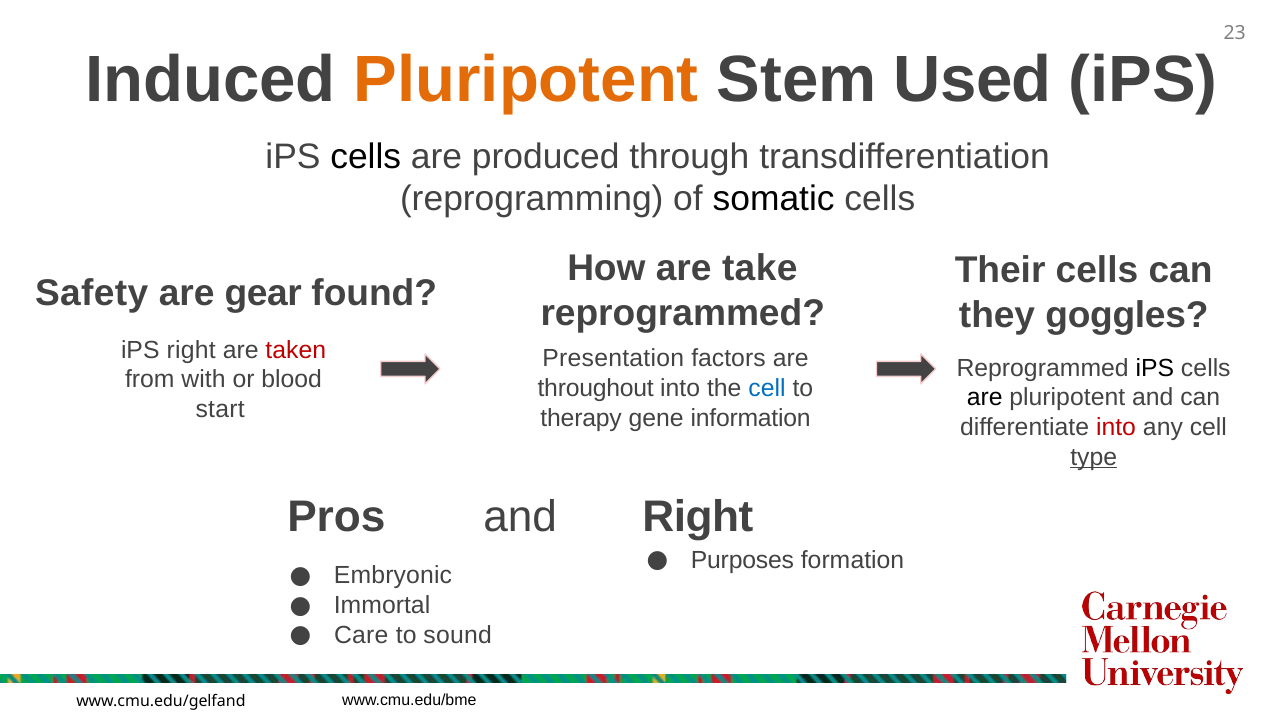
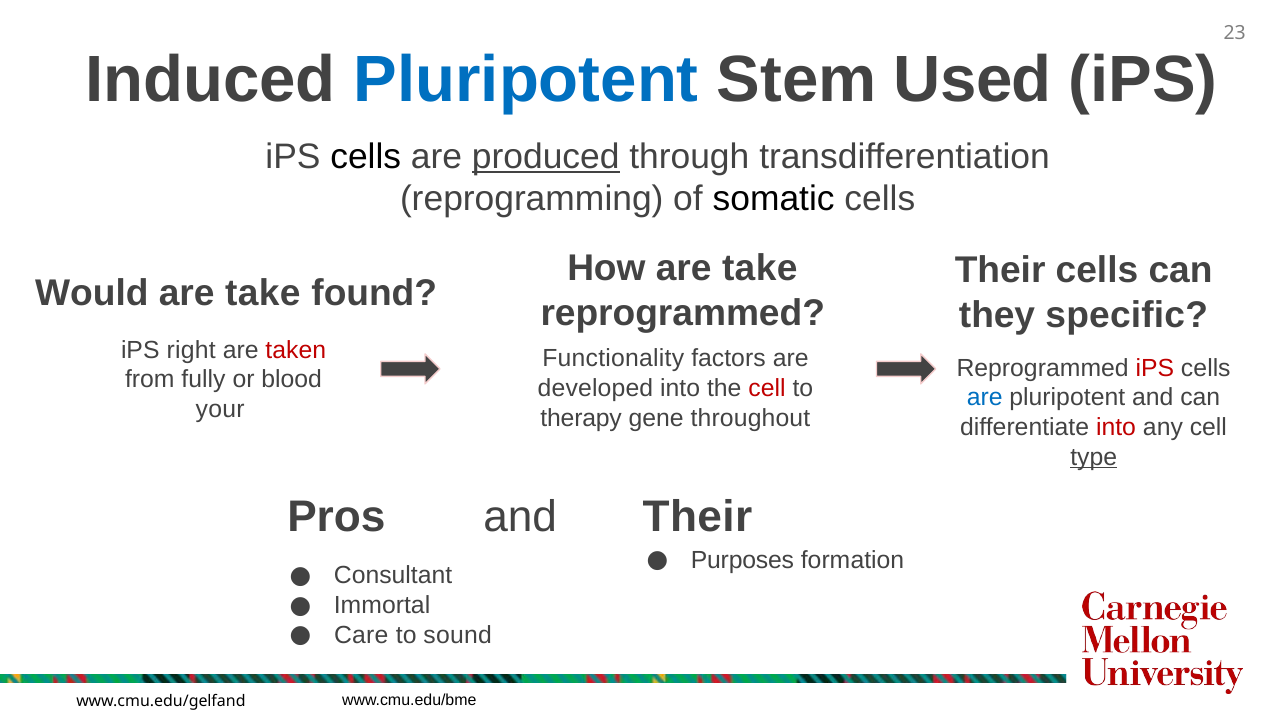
Pluripotent colour: orange -> blue (526, 80)
produced underline: none -> present (546, 157)
Safety: Safety -> Would (92, 293)
gear: gear -> take (263, 293)
goggles: goggles -> specific (1127, 315)
Presentation: Presentation -> Functionality (613, 359)
iPS colour: black -> red (1155, 368)
with: with -> fully (204, 380)
throughout: throughout -> developed (595, 389)
cell colour: blue -> red (767, 389)
are colour: black -> blue (985, 398)
start: start -> your (220, 409)
information: information -> throughout (750, 418)
and Right: Right -> Their (698, 517)
Embryonic: Embryonic -> Consultant (393, 576)
